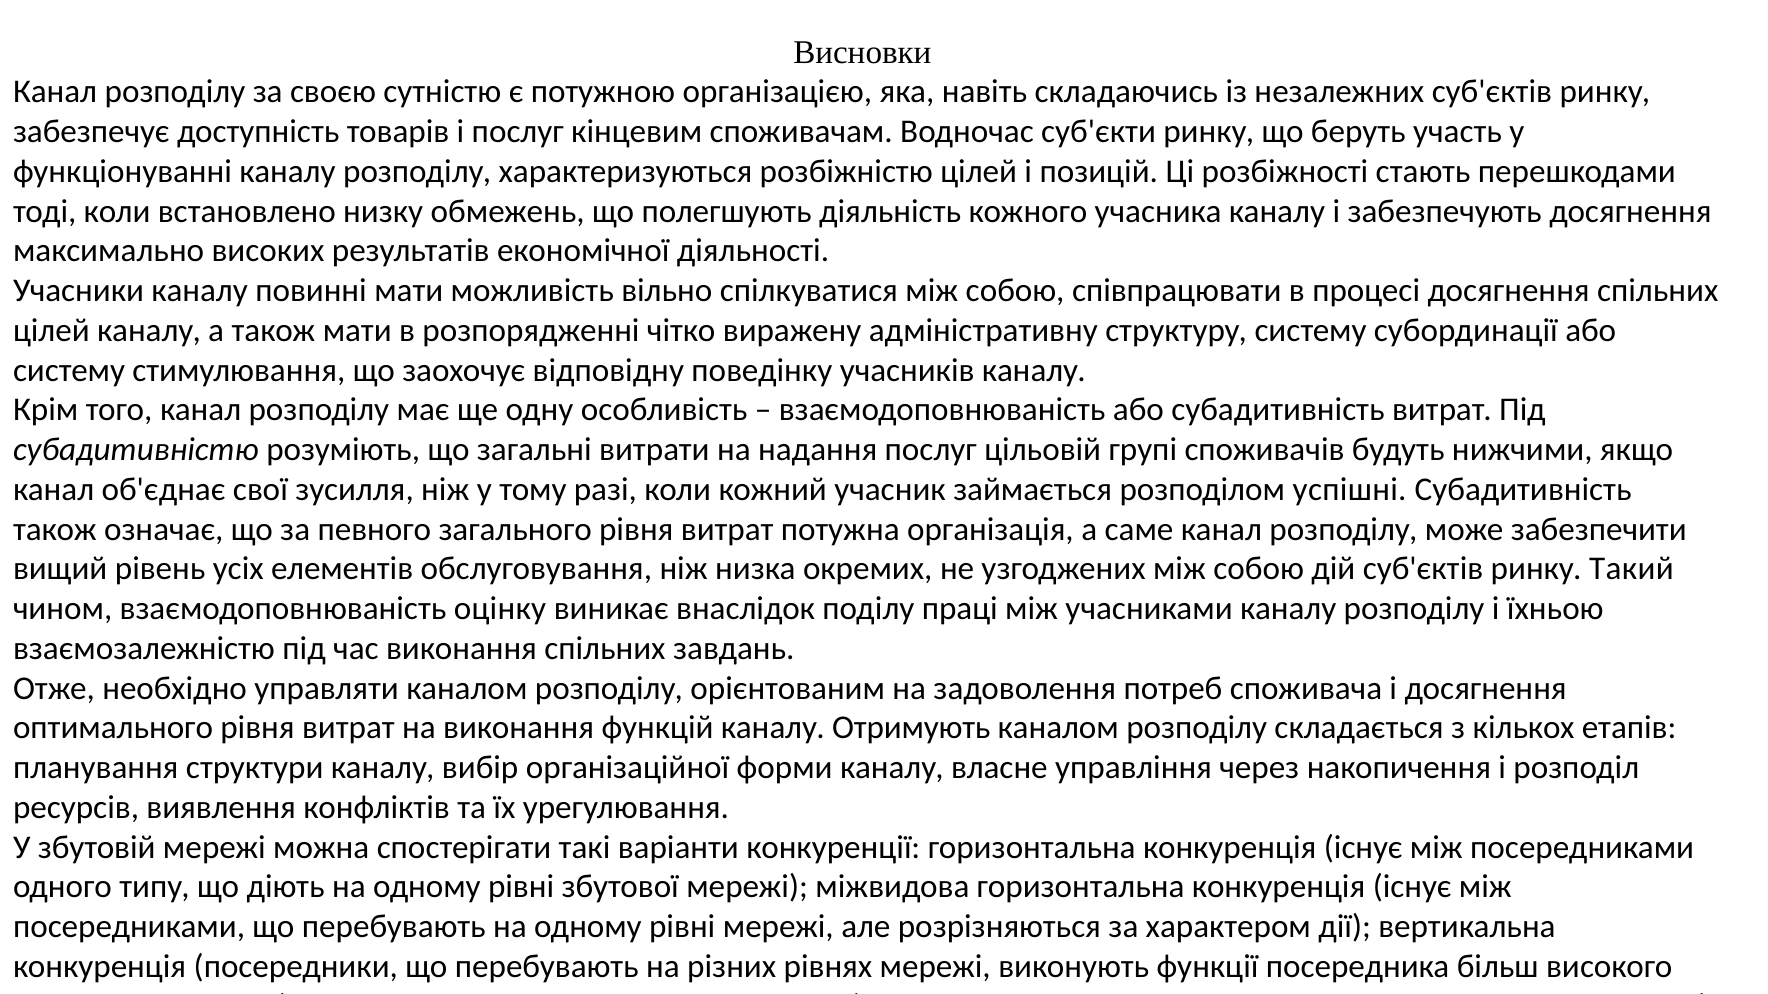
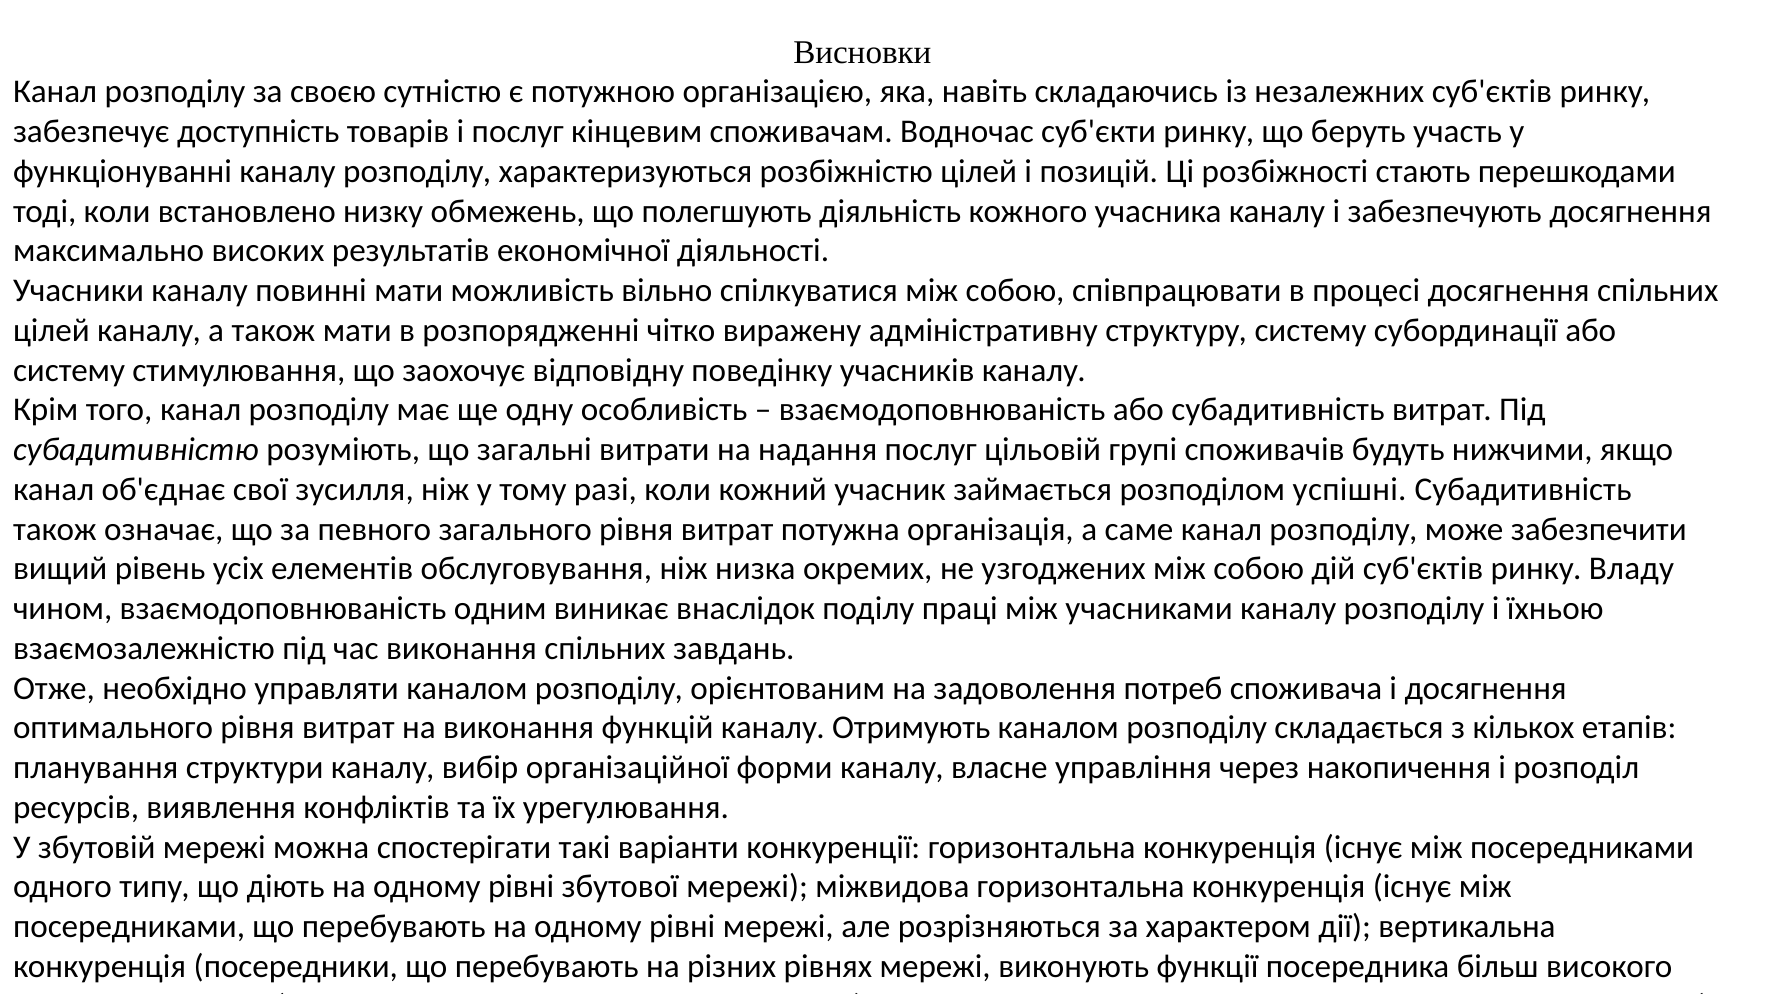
Такий: Такий -> Владу (1631, 569)
оцінку: оцінку -> одним (500, 609)
